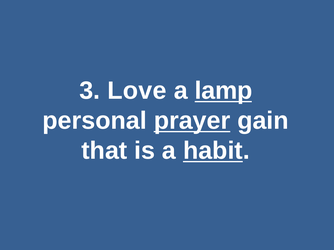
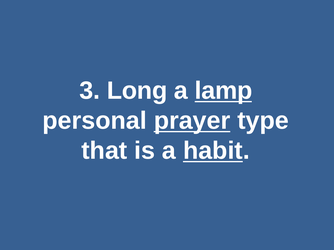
Love: Love -> Long (137, 91)
gain: gain -> type (263, 121)
